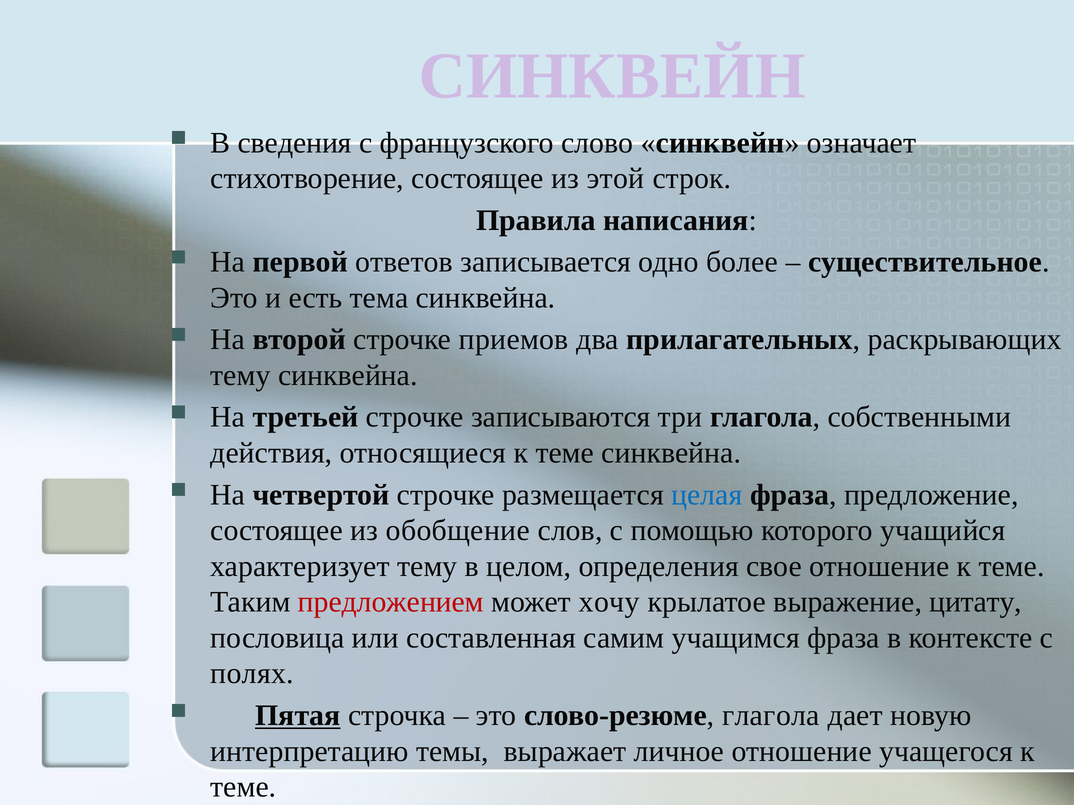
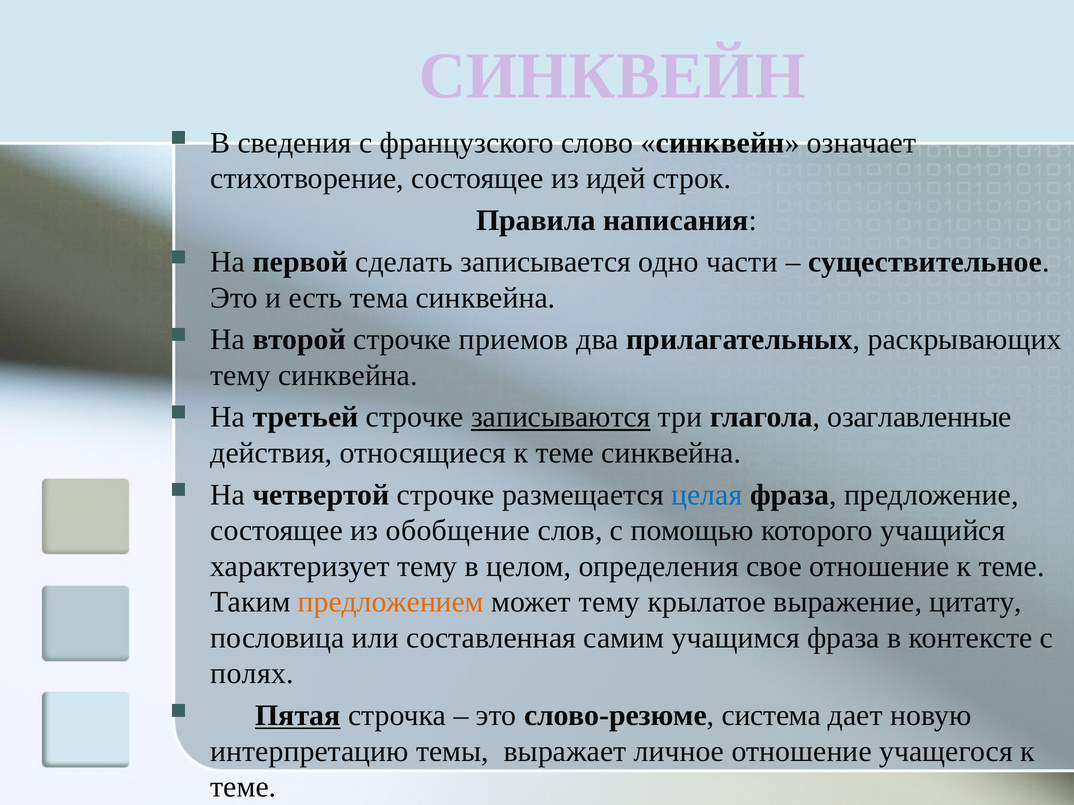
этой: этой -> идей (616, 179)
ответов: ответов -> сделать (404, 262)
более: более -> части (742, 262)
записываются underline: none -> present (561, 417)
собственными: собственными -> озаглавленные (919, 417)
предложением colour: red -> orange (391, 602)
может хочу: хочу -> тему (609, 602)
слово-резюме глагола: глагола -> система (771, 716)
